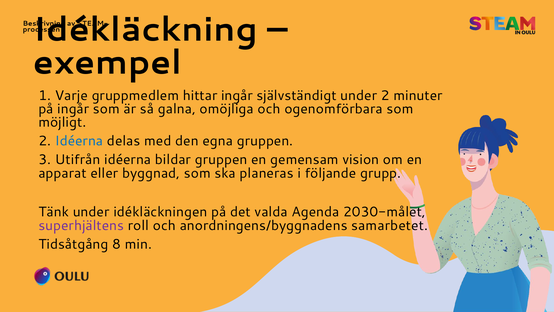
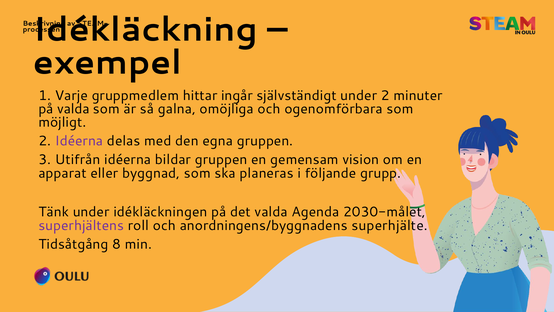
på ingår: ingår -> valda (73, 109)
Idéerna colour: blue -> purple (79, 141)
samarbetet: samarbetet -> superhjälte (390, 225)
